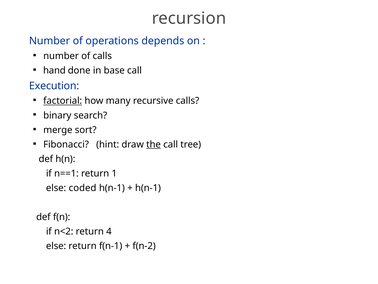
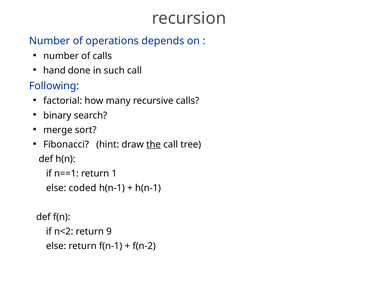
base: base -> such (114, 70)
Execution: Execution -> Following (54, 86)
factorial underline: present -> none (63, 101)
4: 4 -> 9 (109, 231)
